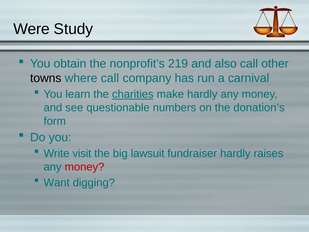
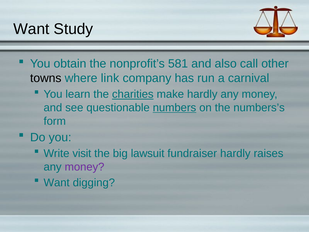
Were: Were -> Want (31, 29)
219: 219 -> 581 (178, 64)
where call: call -> link (110, 78)
numbers underline: none -> present (174, 108)
donation’s: donation’s -> numbers’s (259, 108)
money colour: red -> purple (85, 167)
